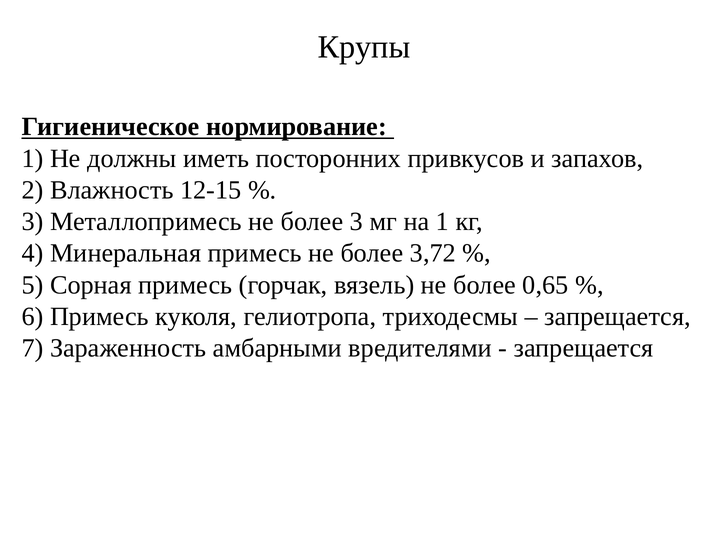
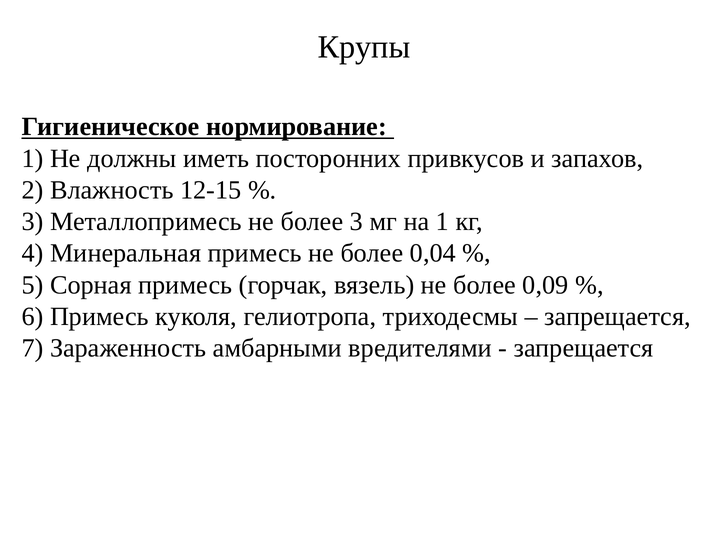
3,72: 3,72 -> 0,04 (433, 253)
0,65: 0,65 -> 0,09 (545, 285)
